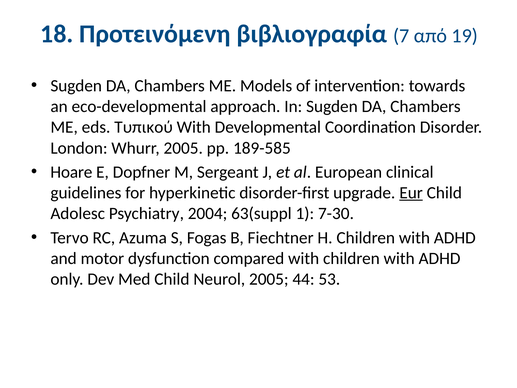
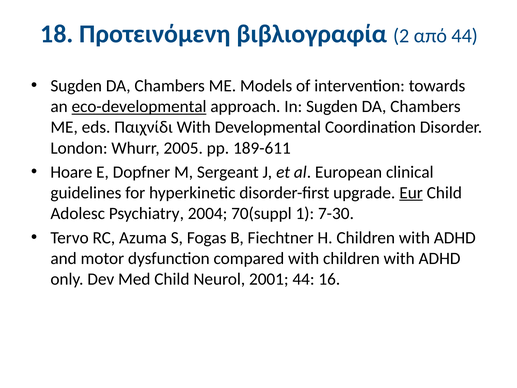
7: 7 -> 2 (401, 36)
από 19: 19 -> 44 (465, 36)
eco-developmental underline: none -> present (139, 107)
Τυπικού: Τυπικού -> Παιχνίδι (144, 127)
189-585: 189-585 -> 189-611 (262, 148)
63(suppl: 63(suppl -> 70(suppl (261, 213)
Neurol 2005: 2005 -> 2001 (269, 279)
53: 53 -> 16 (329, 279)
